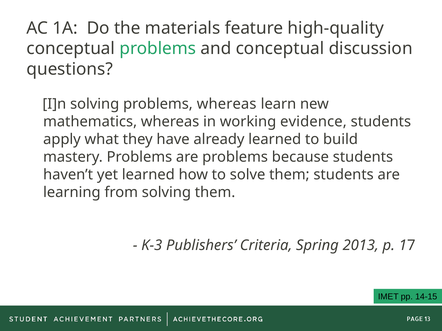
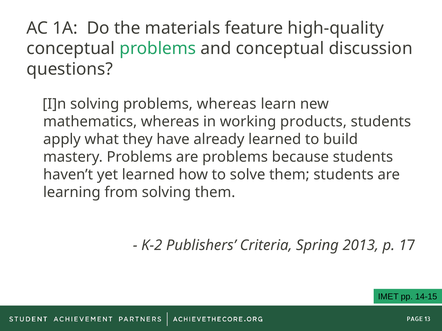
evidence: evidence -> products (313, 122)
K-3: K-3 -> K-2 (152, 246)
